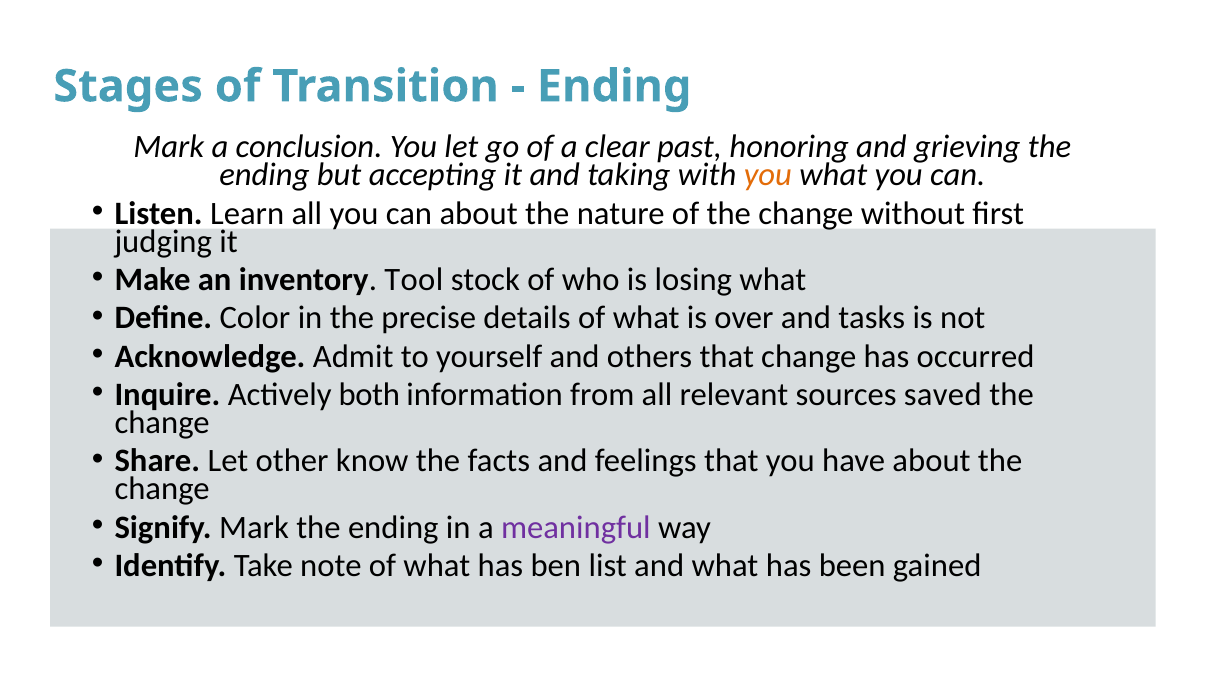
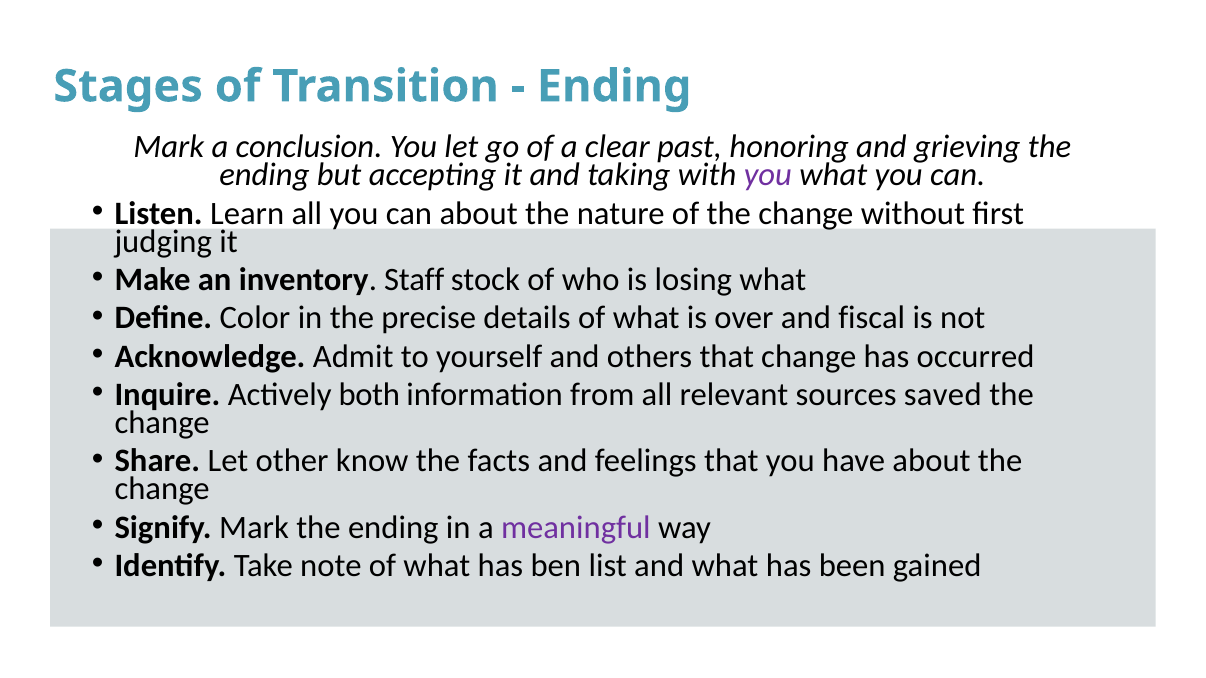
you colour: orange -> purple (768, 175)
Tool: Tool -> Staff (414, 280)
tasks: tasks -> fiscal (872, 318)
